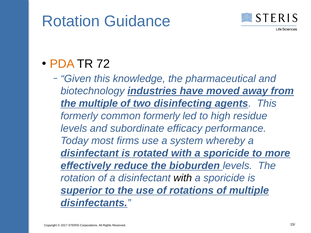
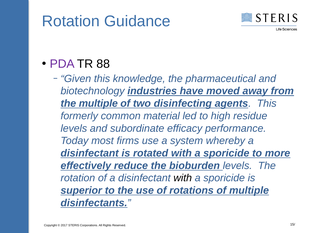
PDA colour: orange -> purple (62, 64)
72: 72 -> 88 (103, 64)
common formerly: formerly -> material (162, 116)
